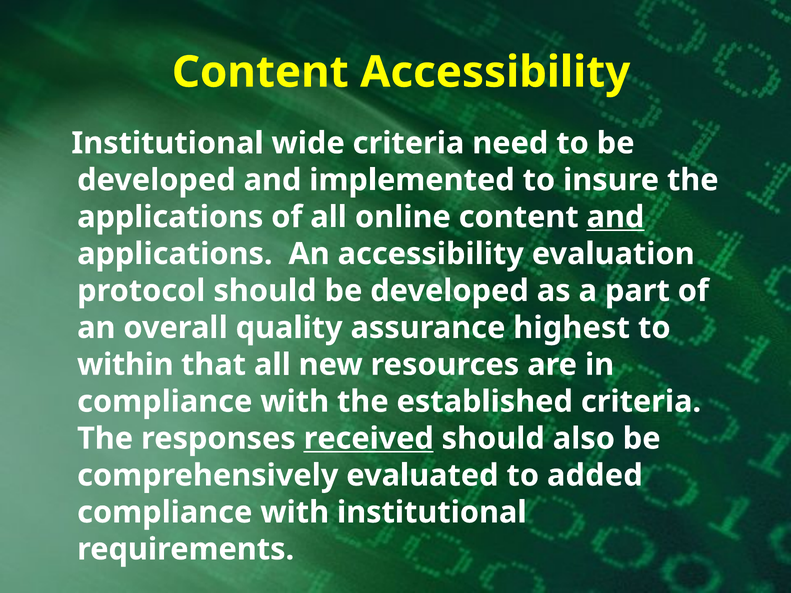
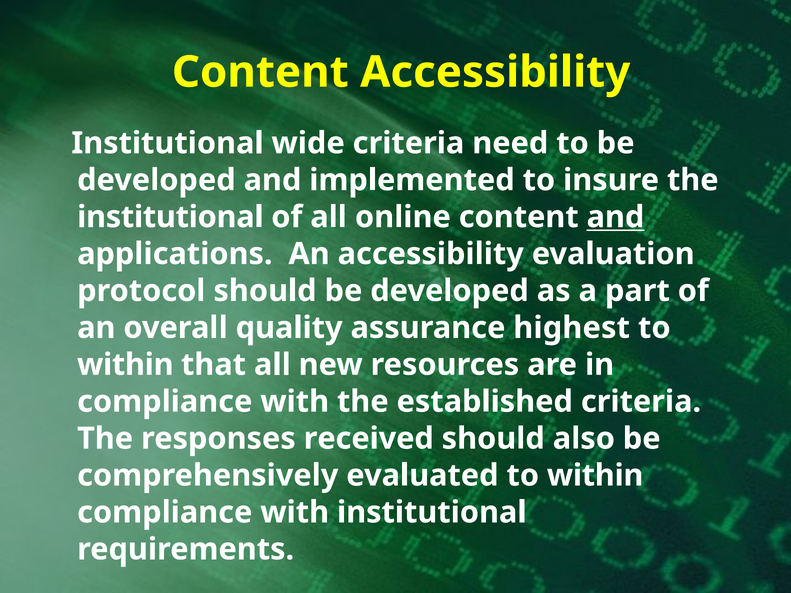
applications: applications -> institutional (170, 217)
received underline: present -> none (369, 439)
evaluated to added: added -> within (595, 476)
